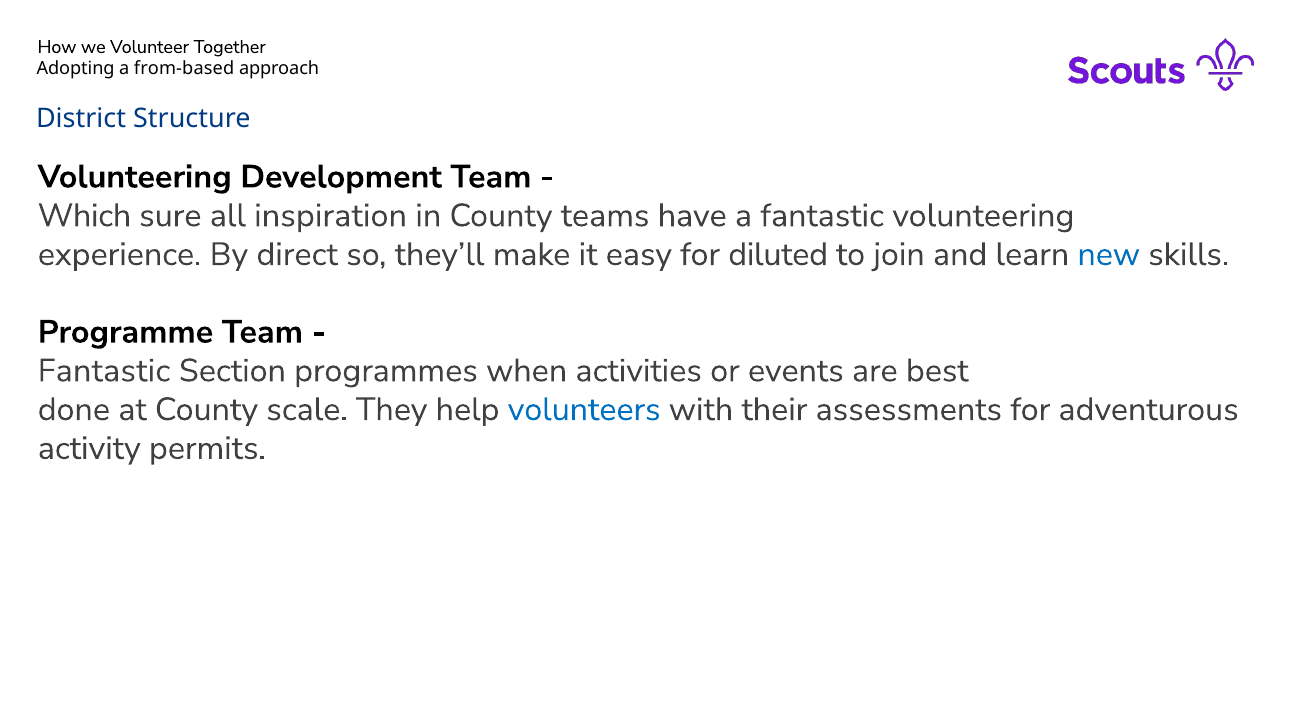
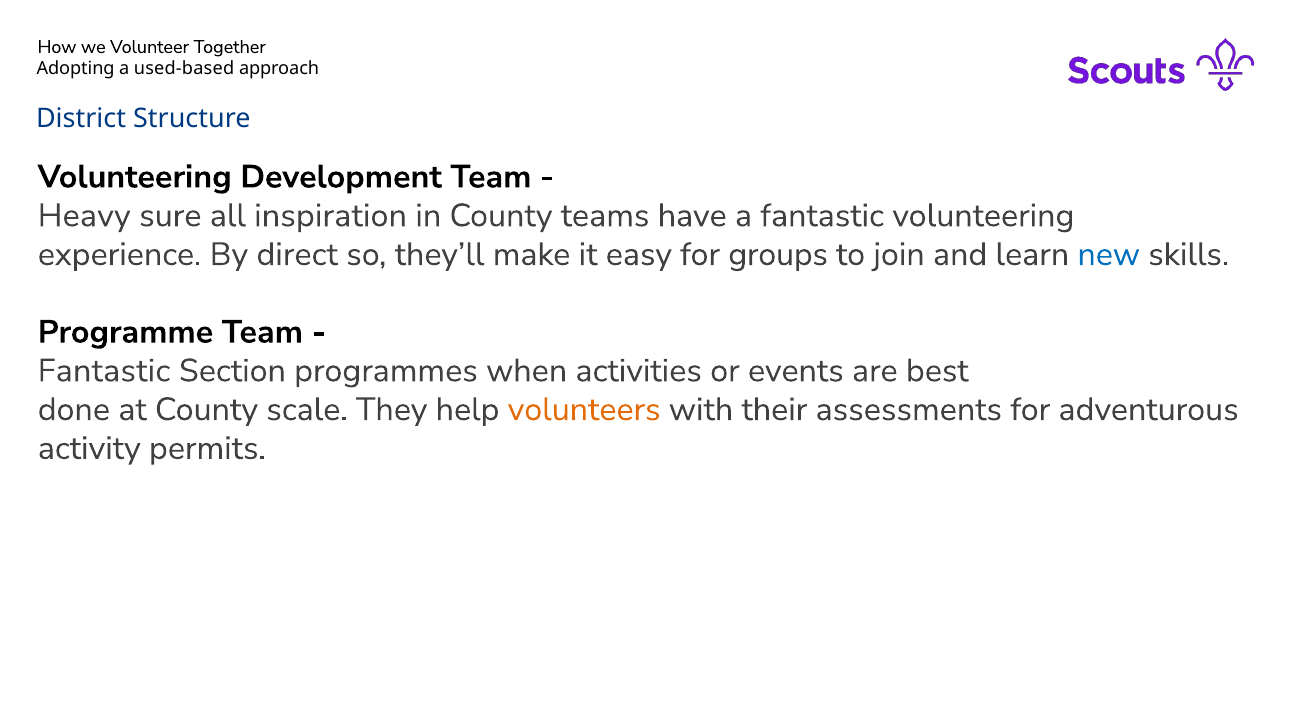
from-based: from-based -> used-based (184, 69)
Which: Which -> Heavy (84, 216)
diluted: diluted -> groups (778, 254)
volunteers colour: blue -> orange (584, 409)
